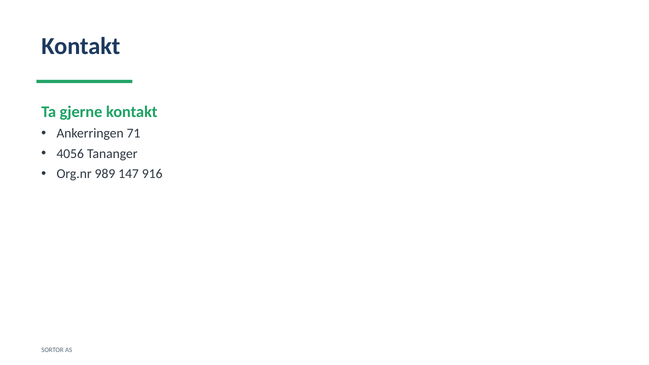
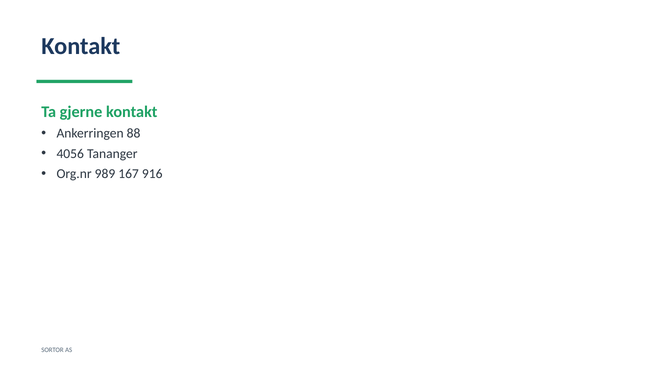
71: 71 -> 88 (134, 133)
147: 147 -> 167 (129, 174)
